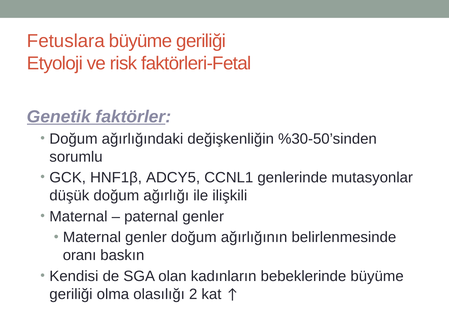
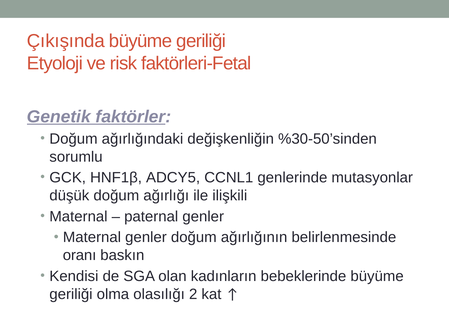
Fetuslara: Fetuslara -> Çıkışında (66, 41)
